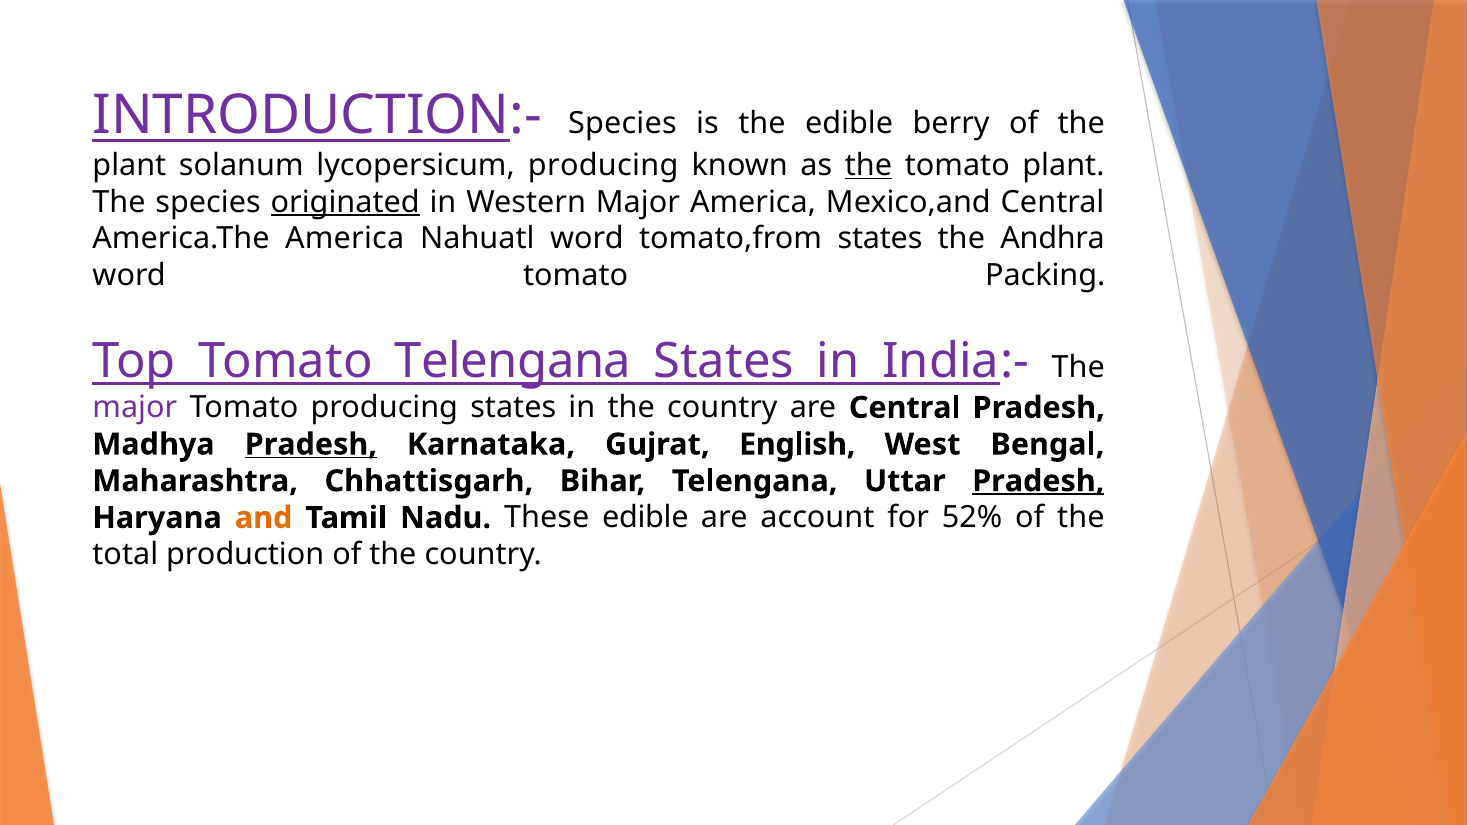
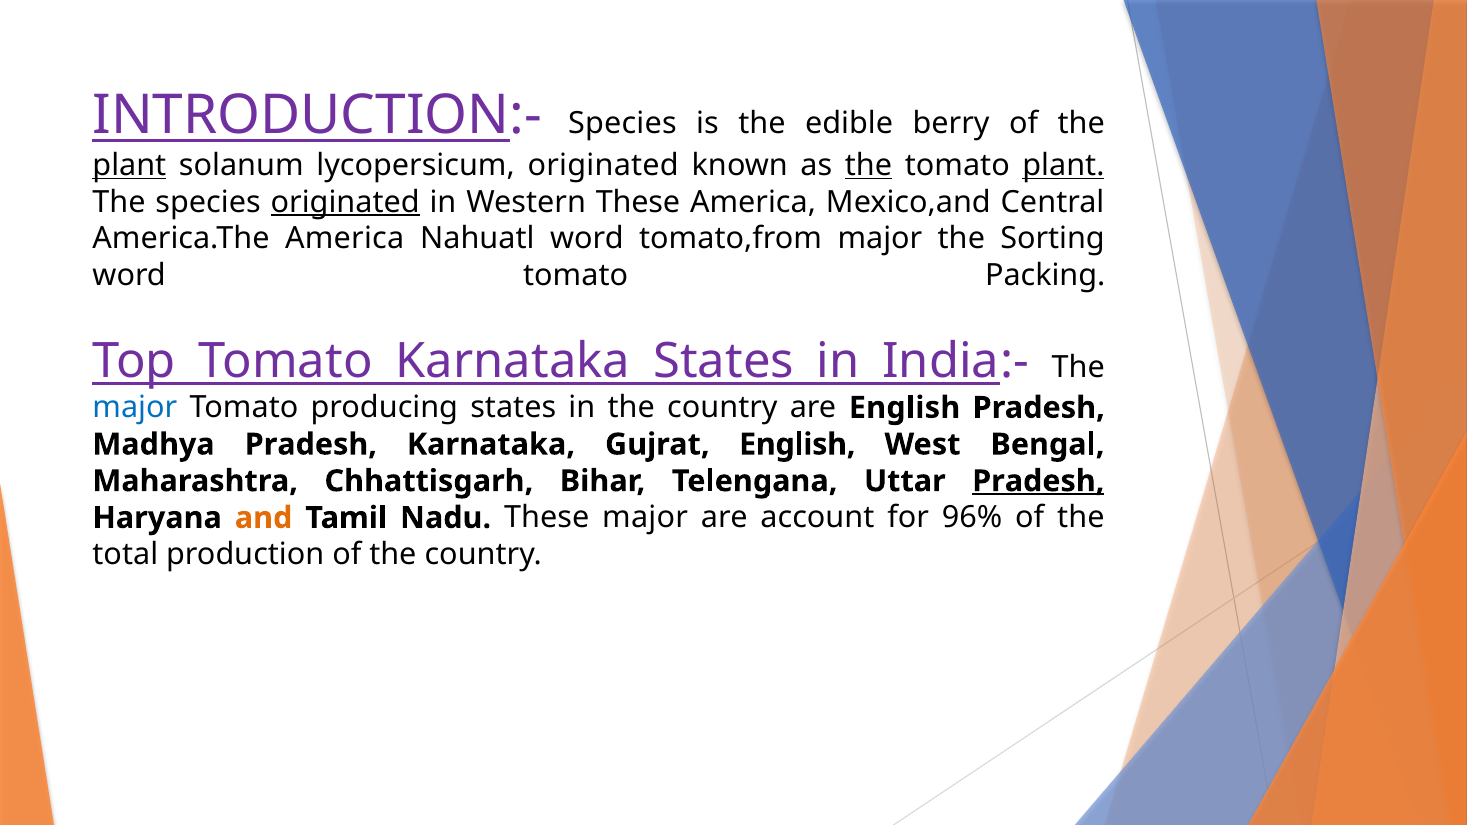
plant underline: none -> present (129, 165)
lycopersicum producing: producing -> originated (603, 165)
plant underline: none -> present (1063, 165)
Western Major: Major -> These (638, 202)
tomato,from states: states -> major (880, 239)
Andhra: Andhra -> Sorting (1053, 239)
Tomato Telengana: Telengana -> Karnataka (513, 361)
major colour: purple -> blue (135, 408)
are Central: Central -> English (905, 408)
Pradesh underline: present -> none (311, 445)
These edible: edible -> major (645, 518)
52%: 52% -> 96% (972, 518)
